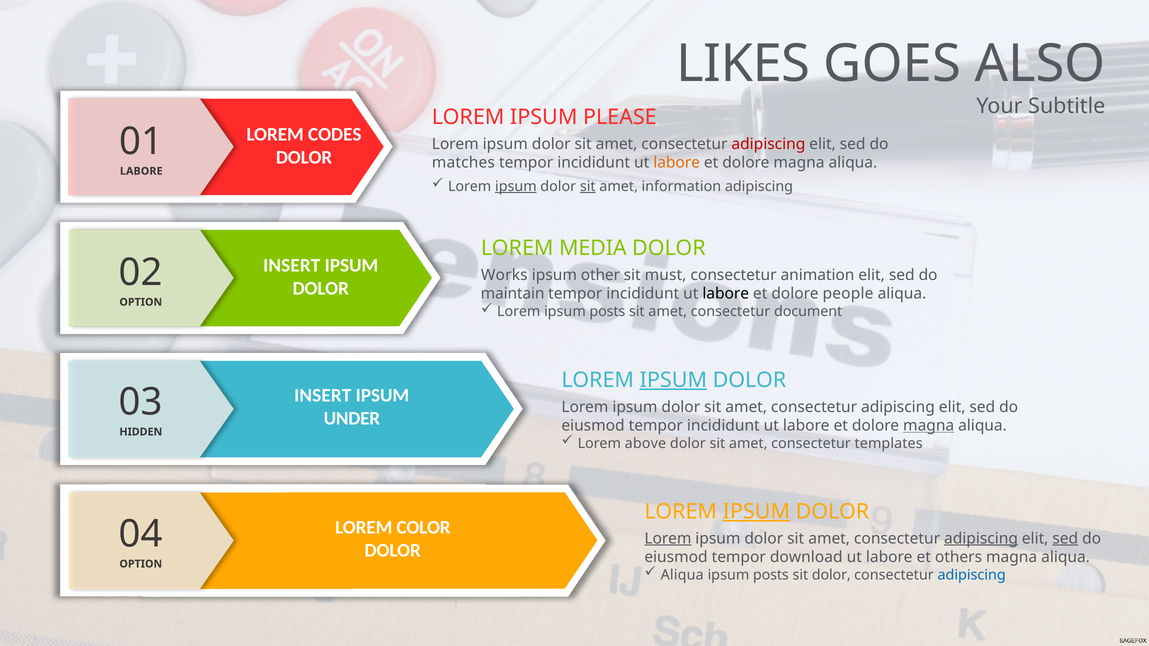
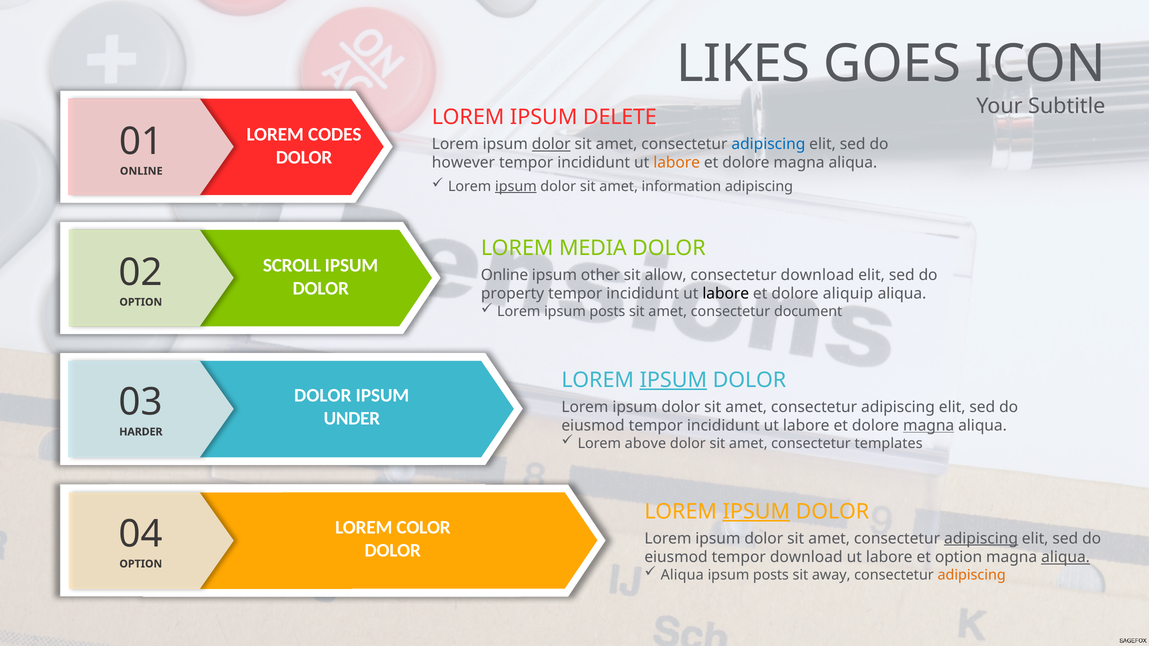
ALSO: ALSO -> ICON (1040, 64)
PLEASE: PLEASE -> DELETE (620, 117)
dolor underline: none -> present (551, 144)
adipiscing colour: red -> blue (768, 144)
matches: matches -> however (463, 163)
LABORE: LABORE -> ONLINE (141, 171)
sit underline: present -> none (588, 187)
INSERT: INSERT -> SCROLL (292, 266)
Works: Works -> Online (504, 275)
must: must -> allow (666, 275)
consectetur animation: animation -> download (817, 275)
maintain: maintain -> property (513, 294)
people: people -> aliquip (848, 294)
INSERT: INSERT -> DOLOR (323, 396)
HIDDEN: HIDDEN -> HARDER (141, 432)
Lorem underline: present -> none (668, 539)
sed underline: present -> none (1065, 539)
et others: others -> option (959, 557)
aliqua underline: none -> present (1066, 557)
sit dolor: dolor -> away (831, 575)
adipiscing colour: blue -> orange (972, 575)
